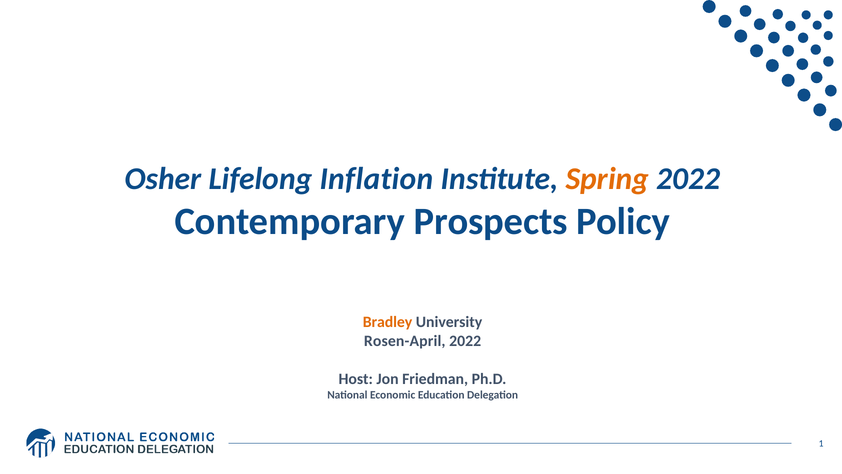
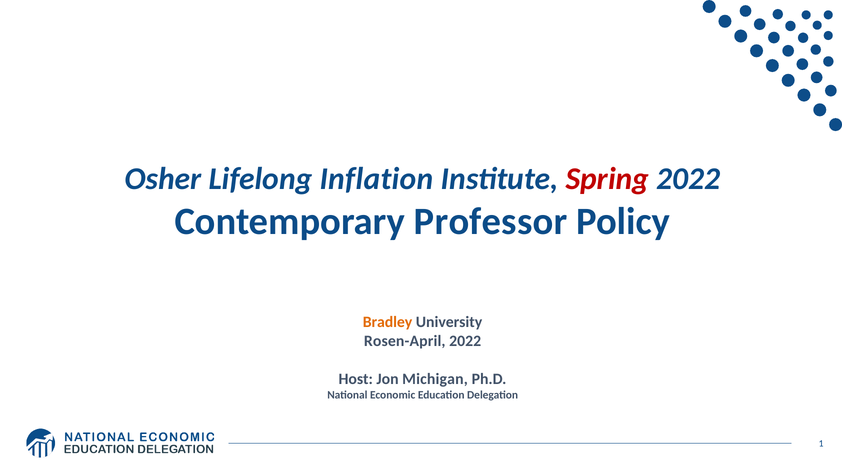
Spring colour: orange -> red (607, 179)
Prospects: Prospects -> Professor (491, 221)
Friedman: Friedman -> Michigan (435, 379)
